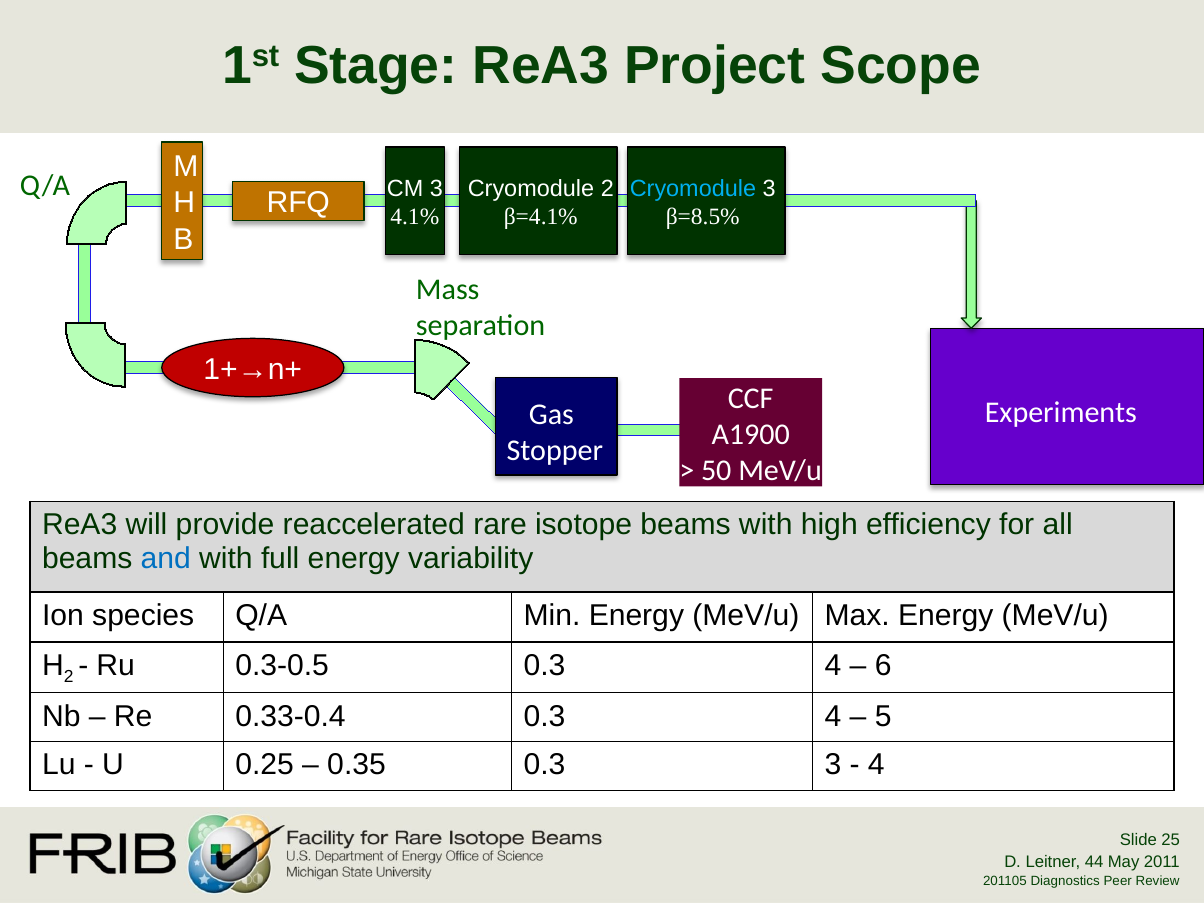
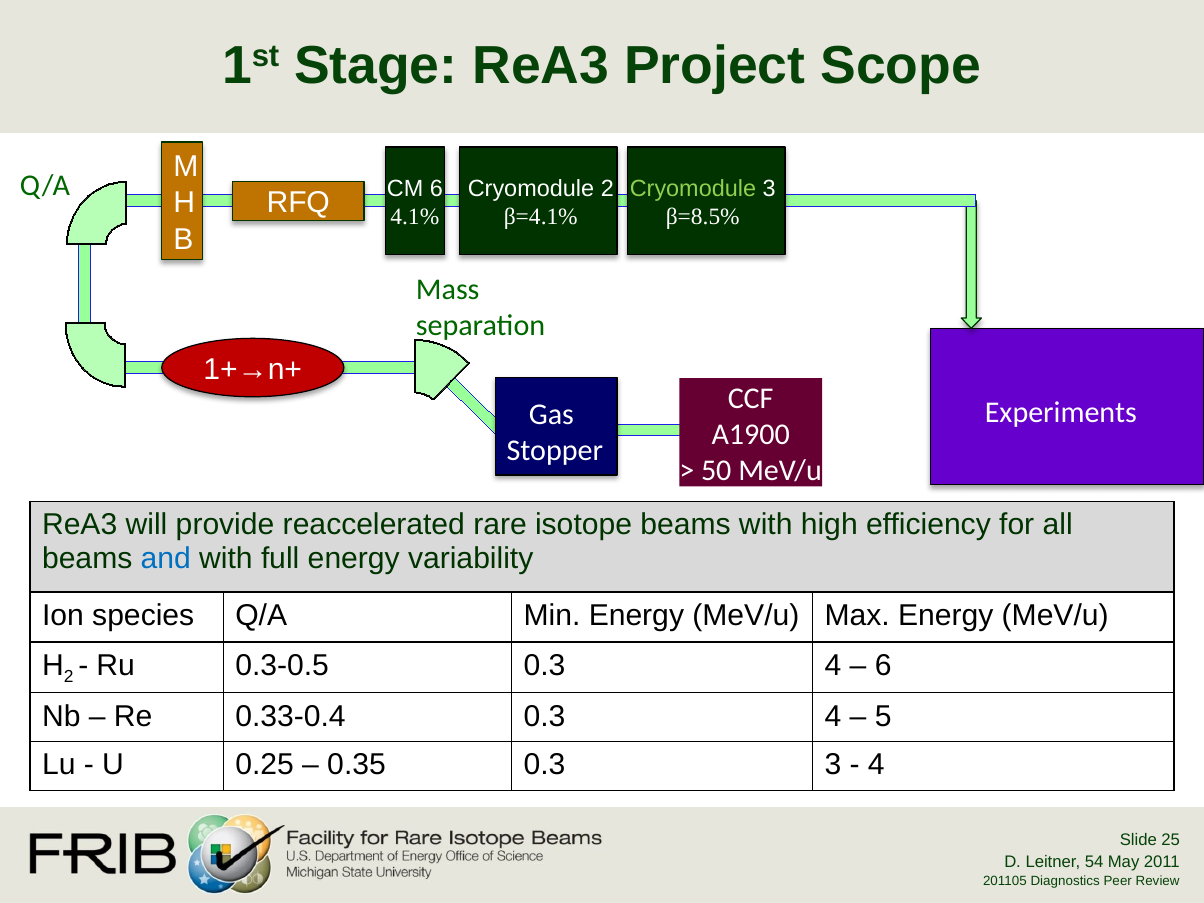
CM 3: 3 -> 6 (436, 189)
Cryomodule colour: light blue -> light green (693, 189)
44: 44 -> 54 (1094, 862)
